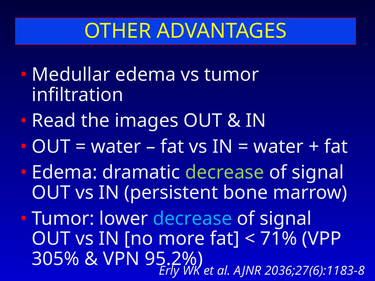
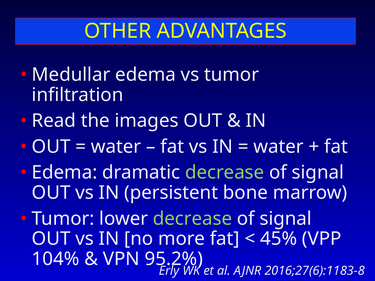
decrease colour: light blue -> light green (193, 219)
71%: 71% -> 45% (279, 239)
305%: 305% -> 104% (56, 259)
2036;27(6):1183-8: 2036;27(6):1183-8 -> 2016;27(6):1183-8 (315, 271)
